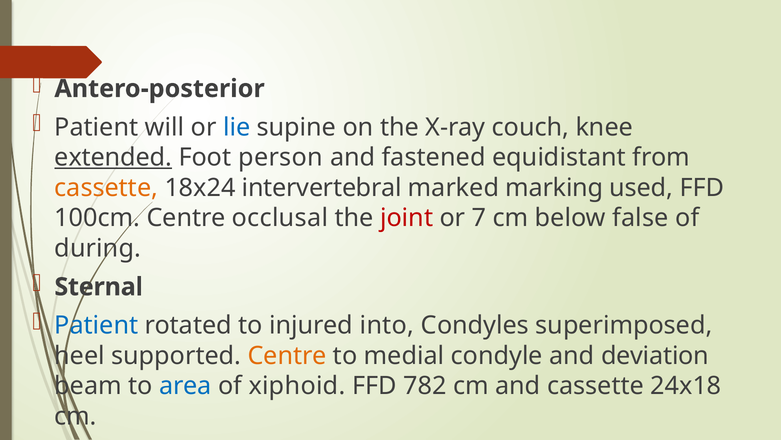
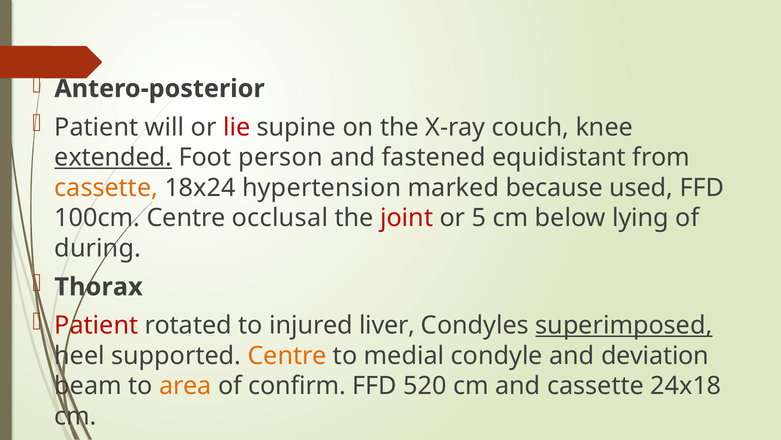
lie colour: blue -> red (237, 127)
intervertebral: intervertebral -> hypertension (322, 188)
marking: marking -> because (554, 188)
7: 7 -> 5 (479, 218)
false: false -> lying (641, 218)
Sternal: Sternal -> Thorax (99, 287)
Patient colour: blue -> red (96, 325)
into: into -> liver (387, 325)
superimposed underline: none -> present (624, 325)
area colour: blue -> orange (185, 385)
xiphoid: xiphoid -> confirm (297, 385)
782: 782 -> 520 (425, 385)
